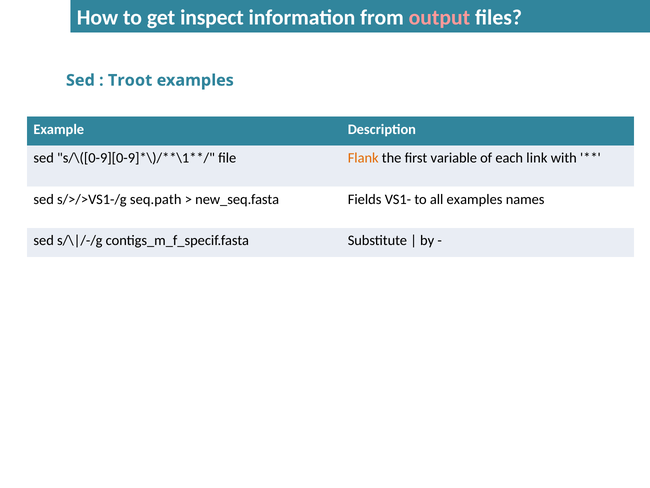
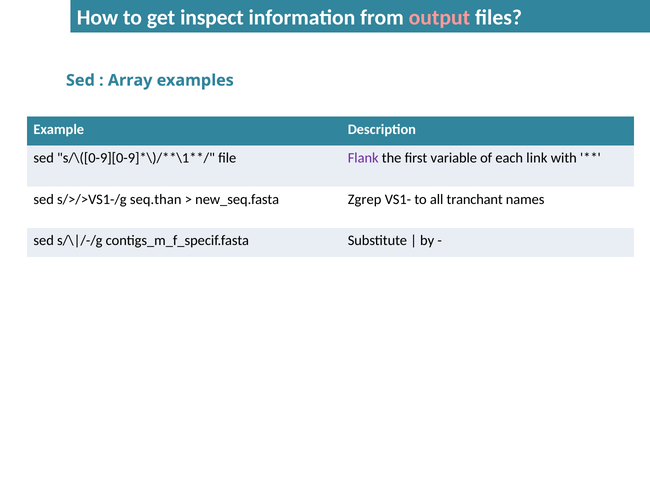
Troot: Troot -> Array (130, 80)
Flank colour: orange -> purple (363, 158)
seq.path: seq.path -> seq.than (156, 199)
Fields: Fields -> Zgrep (365, 199)
all examples: examples -> tranchant (475, 199)
